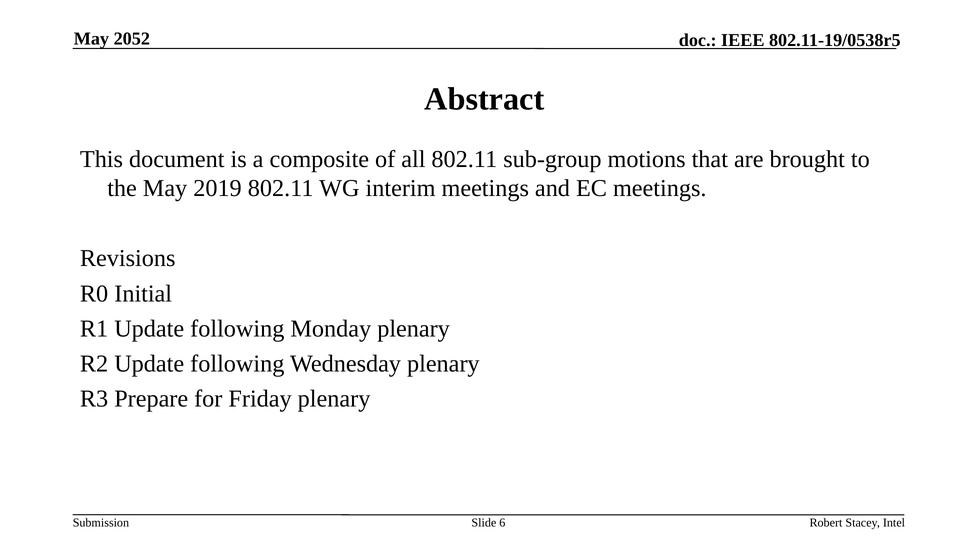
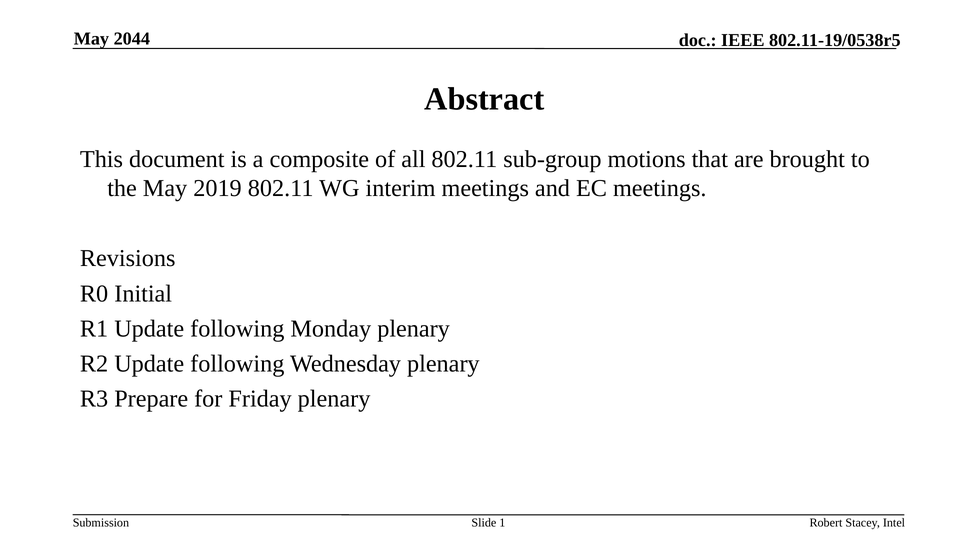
2052: 2052 -> 2044 (132, 39)
6: 6 -> 1 (502, 523)
